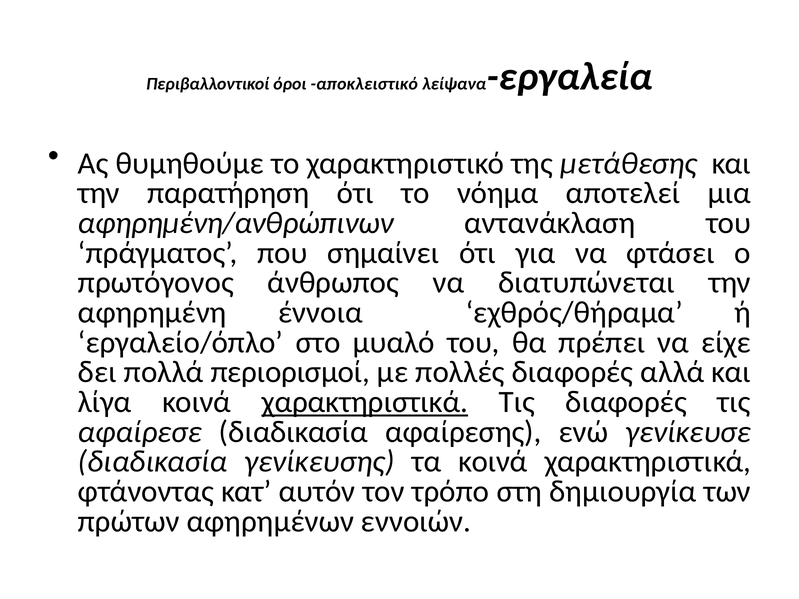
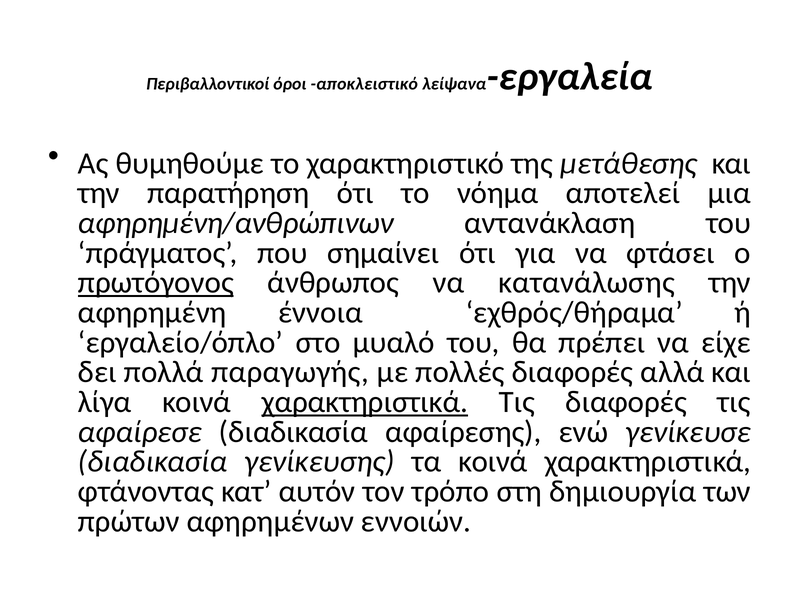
πρωτόγονος underline: none -> present (156, 283)
διατυπώνεται: διατυπώνεται -> κατανάλωσης (586, 283)
περιορισμοί: περιορισμοί -> παραγωγής (290, 372)
